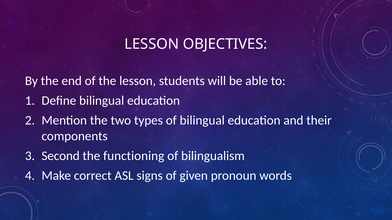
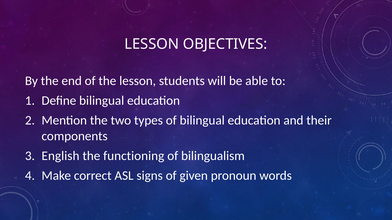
Second: Second -> English (60, 156)
